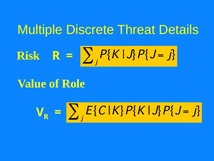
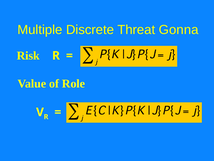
Details: Details -> Gonna (179, 30)
